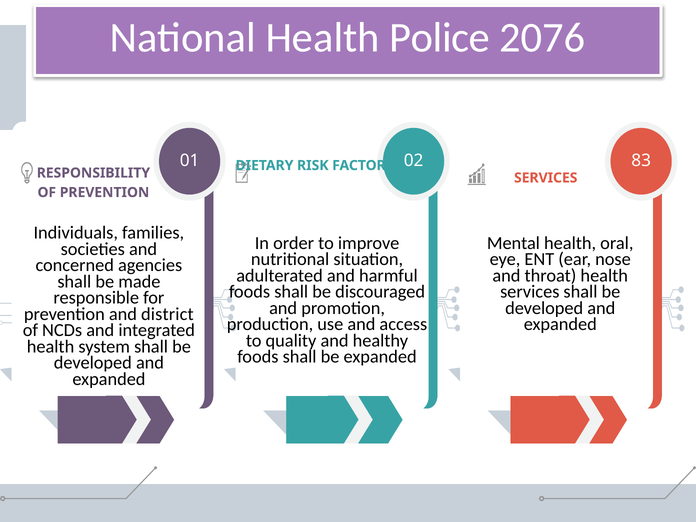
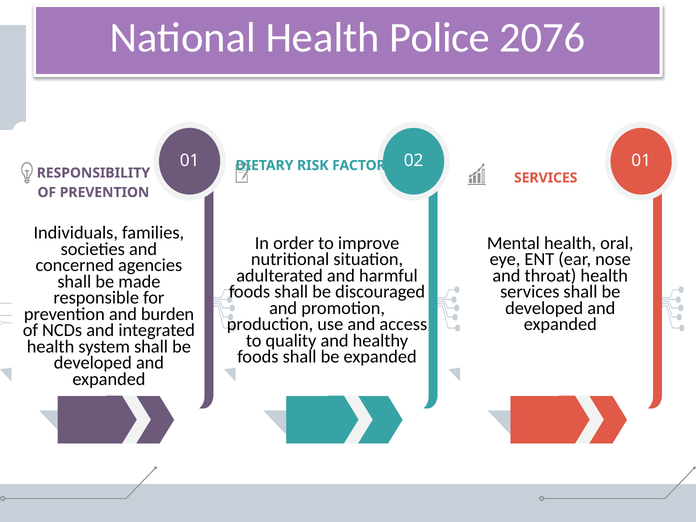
02 83: 83 -> 01 (641, 161)
district: district -> burden (168, 314)
